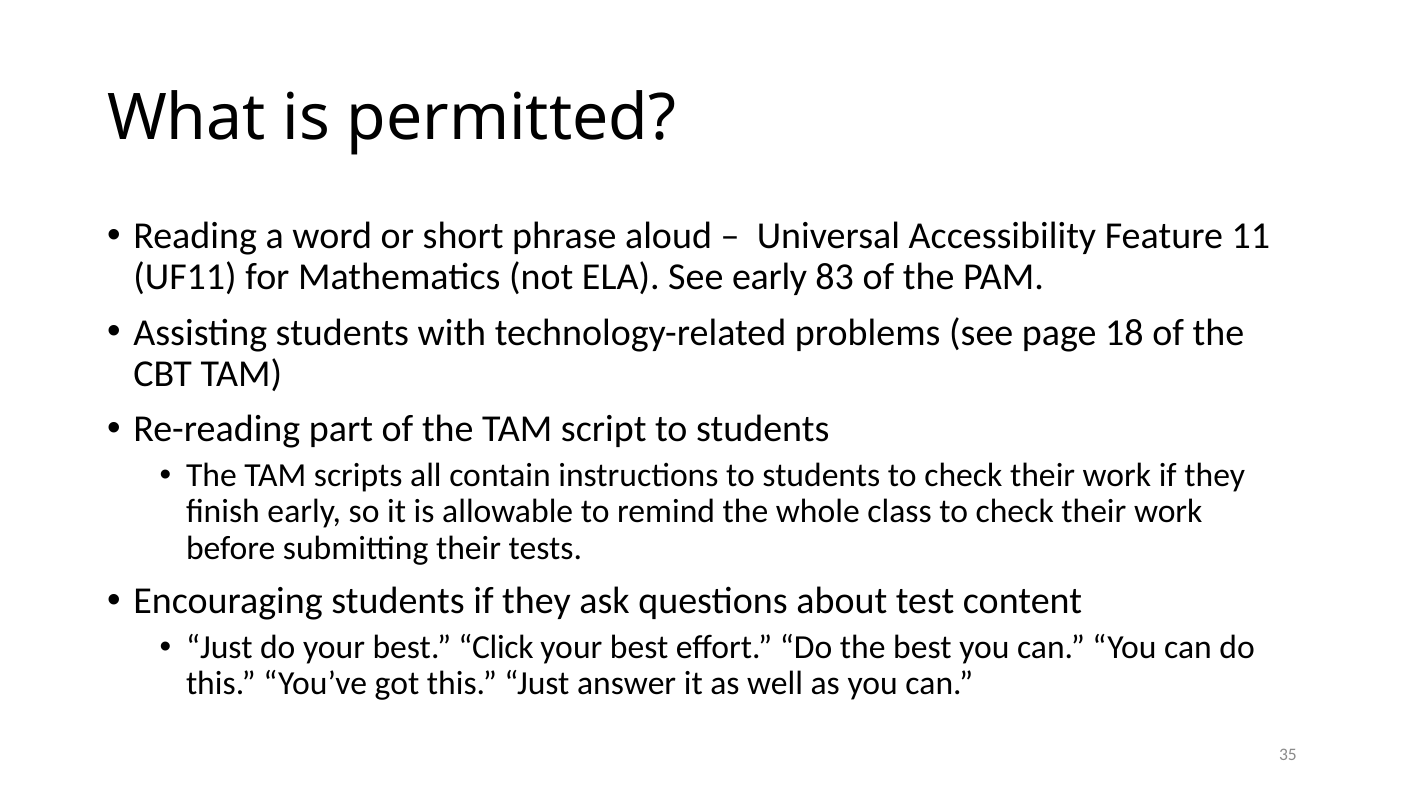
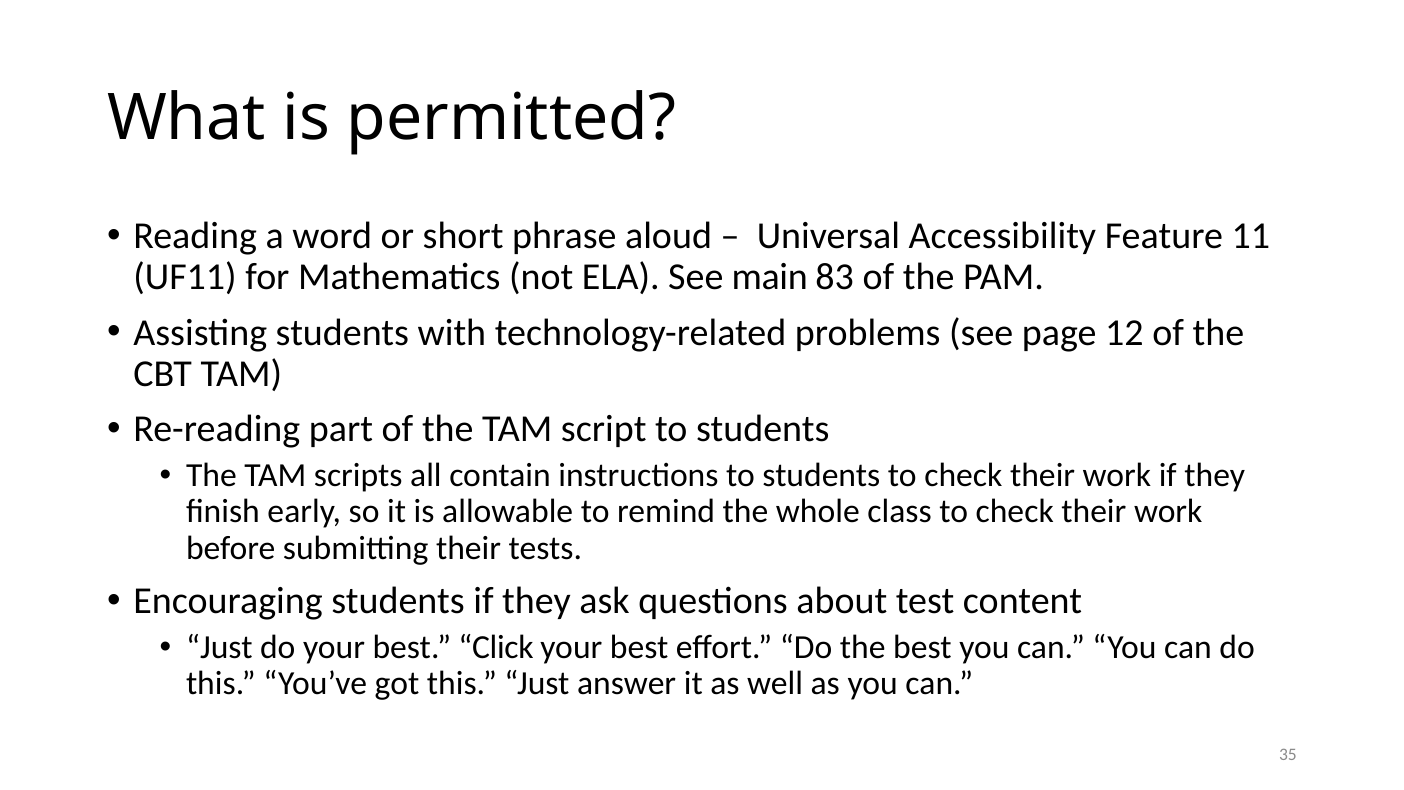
See early: early -> main (770, 277)
18: 18 -> 12 (1124, 332)
